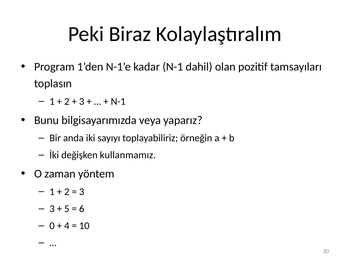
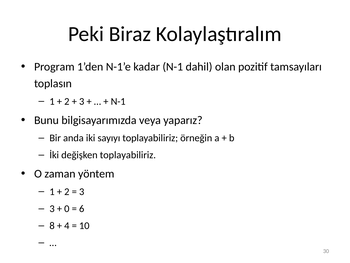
değişken kullanmamız: kullanmamız -> toplayabiliriz (128, 155)
5: 5 -> 0 (67, 208)
0: 0 -> 8 (52, 225)
